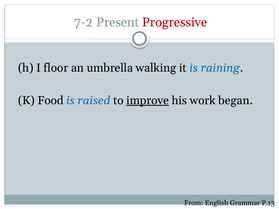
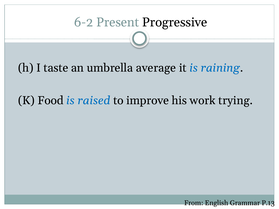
7-2: 7-2 -> 6-2 (84, 22)
Progressive colour: red -> black (175, 22)
floor: floor -> taste (56, 68)
walking: walking -> average (156, 68)
improve underline: present -> none (148, 101)
began: began -> trying (236, 101)
